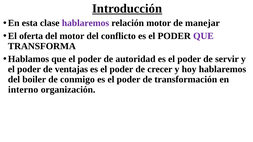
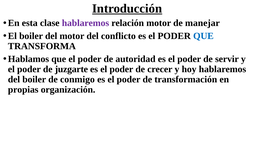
El oferta: oferta -> boiler (31, 36)
QUE colour: purple -> blue (203, 36)
ventajas: ventajas -> juzgarte (71, 69)
interno: interno -> propias (23, 90)
